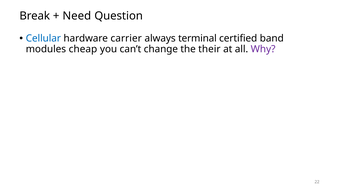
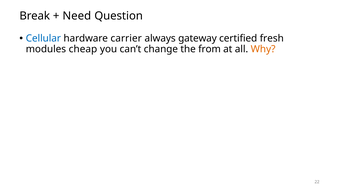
terminal: terminal -> gateway (197, 38)
band: band -> fresh (272, 38)
their: their -> from (210, 49)
Why colour: purple -> orange (263, 49)
